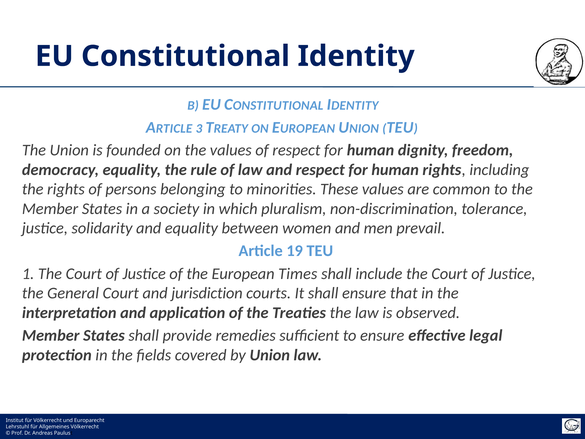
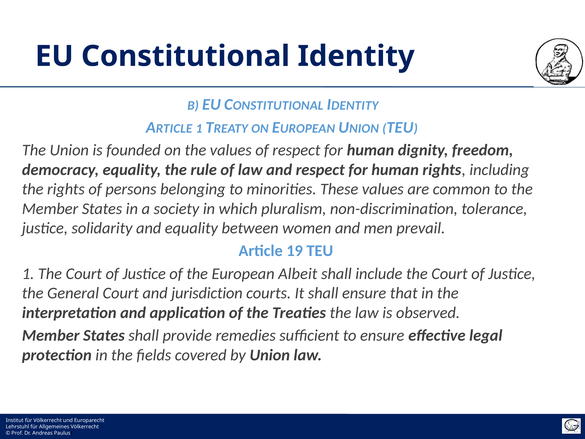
3: 3 -> 1 (199, 128)
Times: Times -> Albeit (298, 274)
